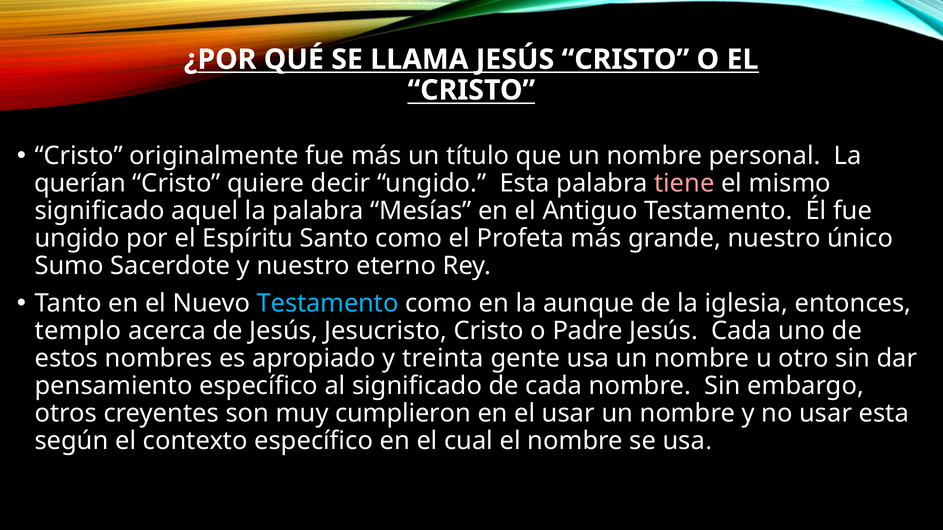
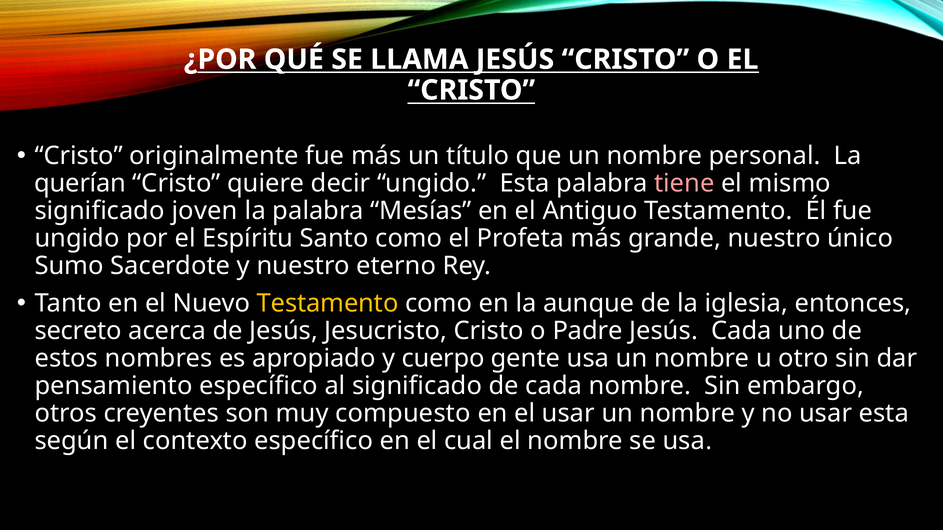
aquel: aquel -> joven (205, 211)
Testamento colour: light blue -> yellow (328, 304)
templo: templo -> secreto (78, 331)
treinta: treinta -> cuerpo (443, 359)
cumplieron: cumplieron -> compuesto (403, 414)
